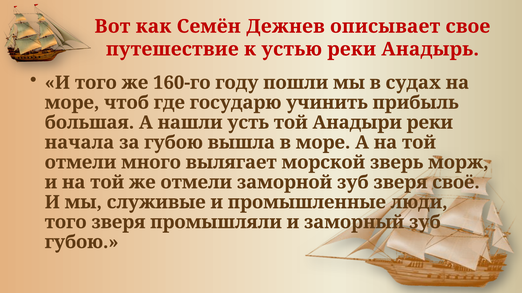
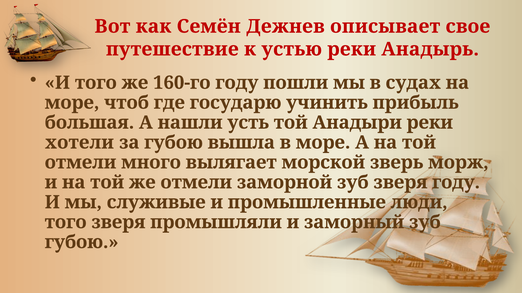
начала: начала -> хотели (79, 143)
зверя своё: своё -> году (456, 183)
